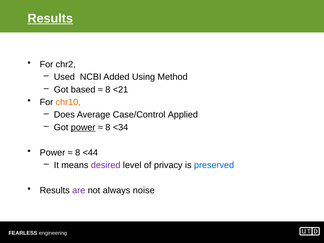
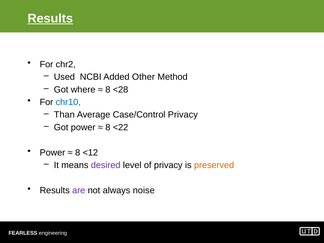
Using: Using -> Other (143, 77)
based: based -> where (83, 90)
<21: <21 -> <28 (121, 90)
chr10 colour: orange -> blue (68, 102)
Does: Does -> Than (64, 115)
Case/Control Applied: Applied -> Privacy (183, 115)
power underline: present -> none (83, 127)
<34: <34 -> <22 (121, 127)
<44: <44 -> <12 (90, 153)
preserved colour: blue -> orange (214, 165)
